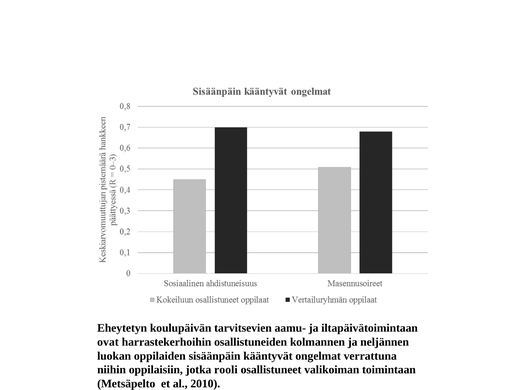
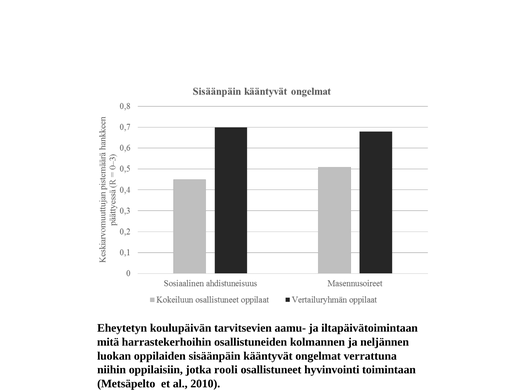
ovat: ovat -> mitä (108, 342)
valikoiman: valikoiman -> hyvinvointi (332, 370)
